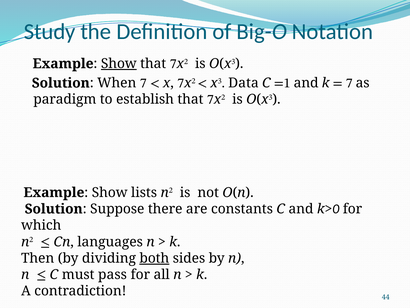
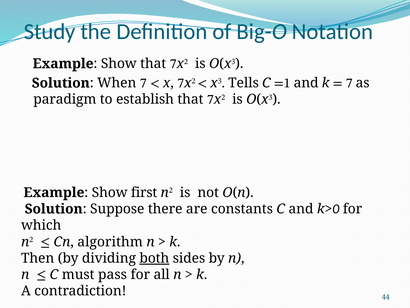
Show underline: present -> none (119, 64)
Data: Data -> Tells (244, 83)
lists: lists -> first (144, 192)
languages: languages -> algorithm (110, 241)
